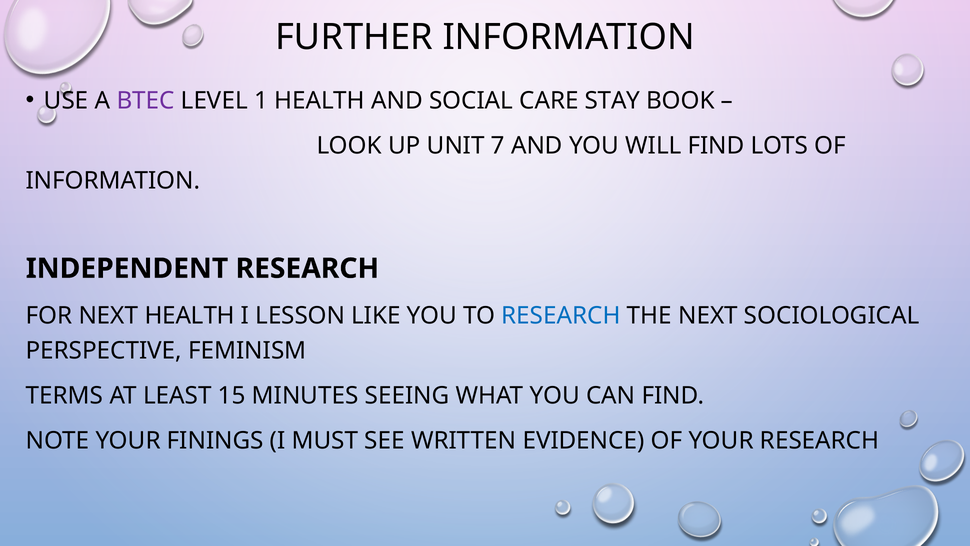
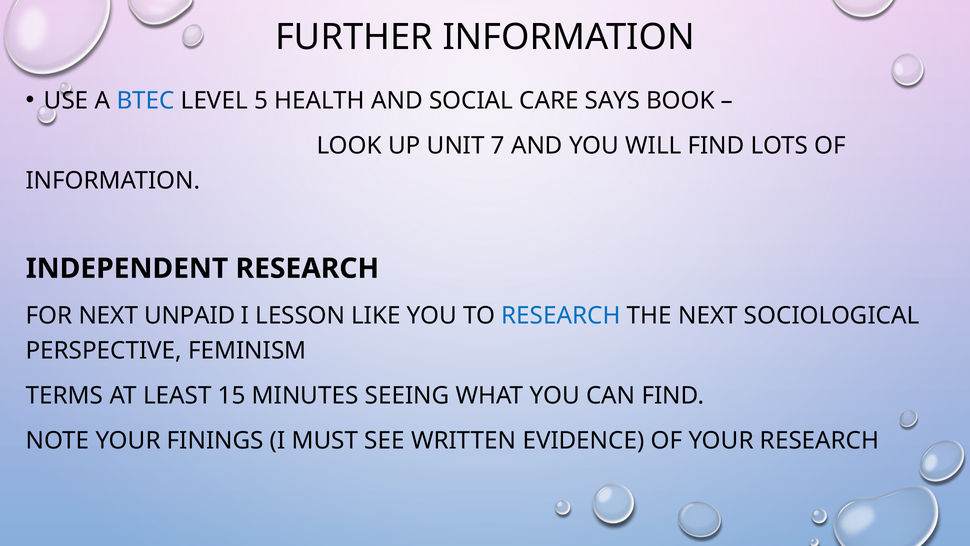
BTEC colour: purple -> blue (146, 101)
1: 1 -> 5 (261, 101)
STAY: STAY -> SAYS (613, 101)
NEXT HEALTH: HEALTH -> UNPAID (190, 315)
